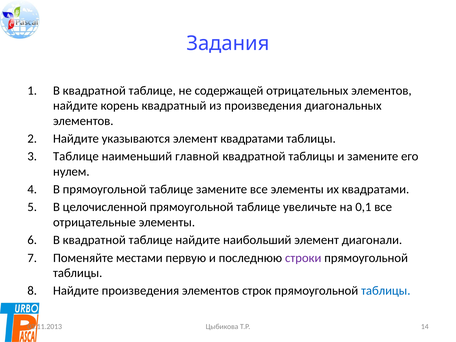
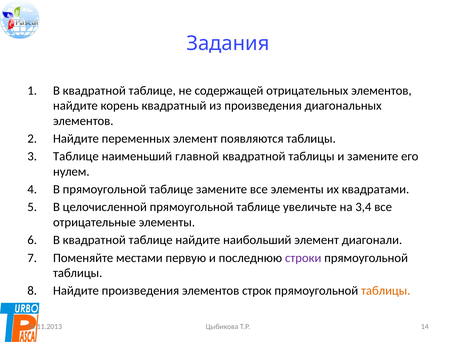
указываются: указываются -> переменных (136, 139)
элемент квадратами: квадратами -> появляются (252, 139)
0,1: 0,1 -> 3,4 (363, 207)
таблицы colour: blue -> orange (386, 291)
